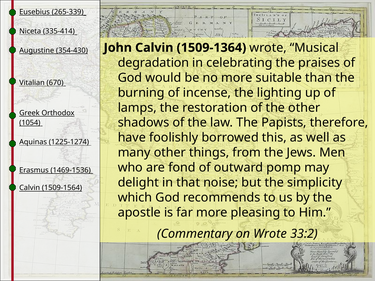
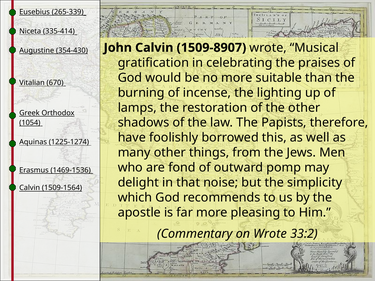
1509-1364: 1509-1364 -> 1509-8907 (211, 48)
degradation: degradation -> gratification (153, 63)
